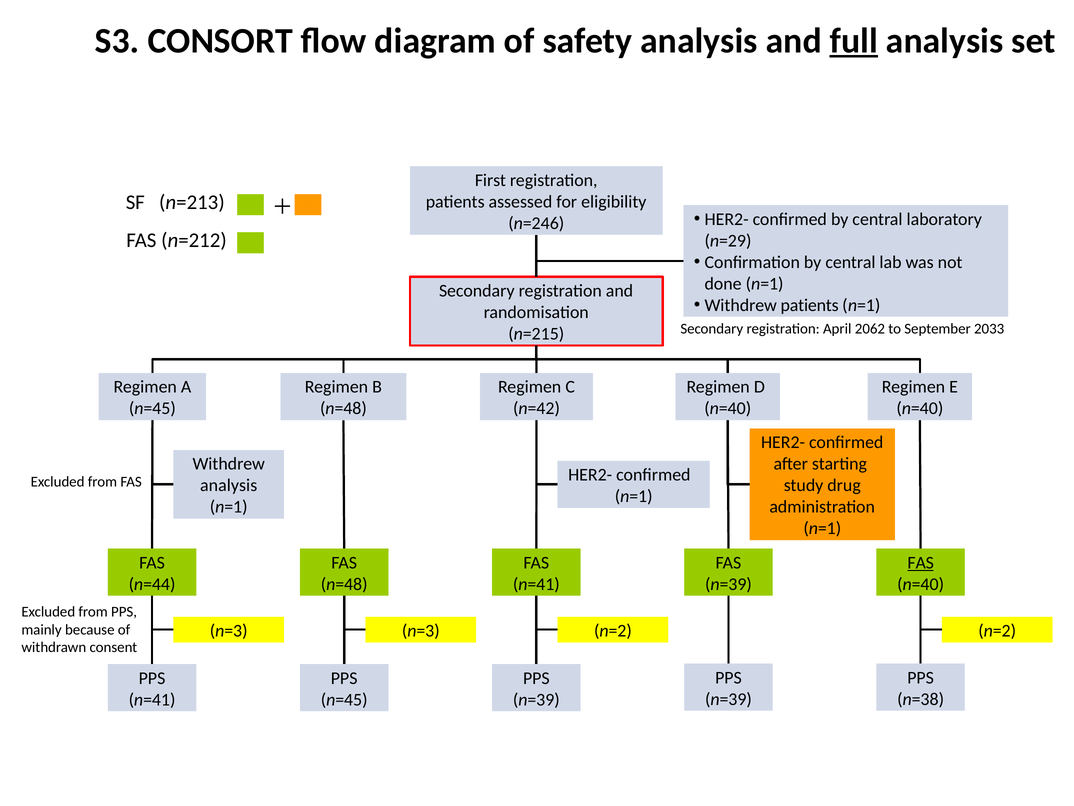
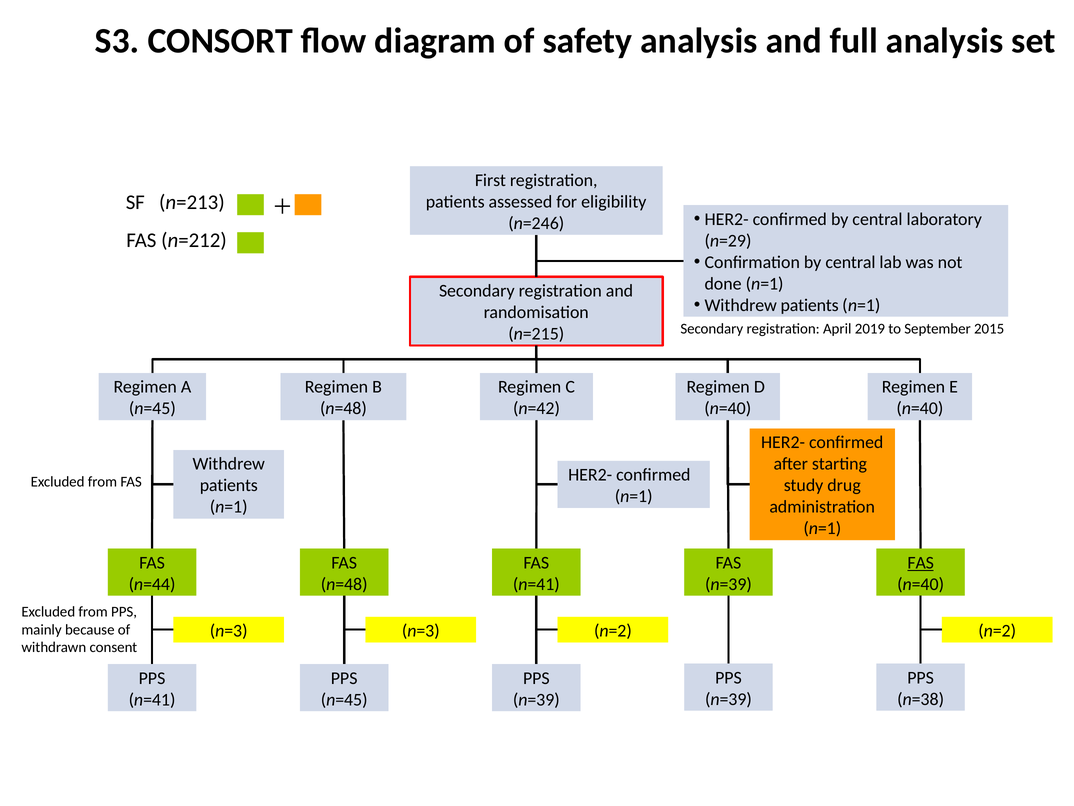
full underline: present -> none (854, 41)
2062: 2062 -> 2019 (870, 329)
2033: 2033 -> 2015 (989, 329)
analysis: analysis -> patients (229, 485)
